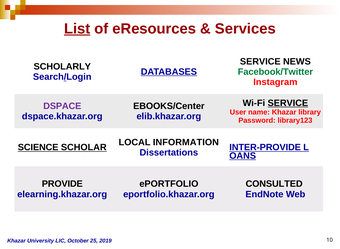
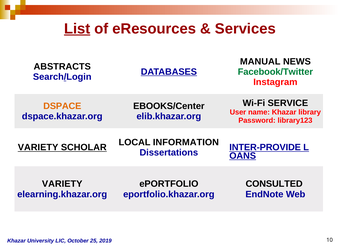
SERVICE: SERVICE -> MANUAL (260, 61)
SCHOLARLY: SCHOLARLY -> ABSTRACTS (62, 67)
SERVICE underline: present -> none (288, 103)
DSPACE colour: purple -> orange (62, 106)
SCIENCE: SCIENCE -> VARIETY (38, 147)
PROVIDE: PROVIDE -> VARIETY (62, 184)
